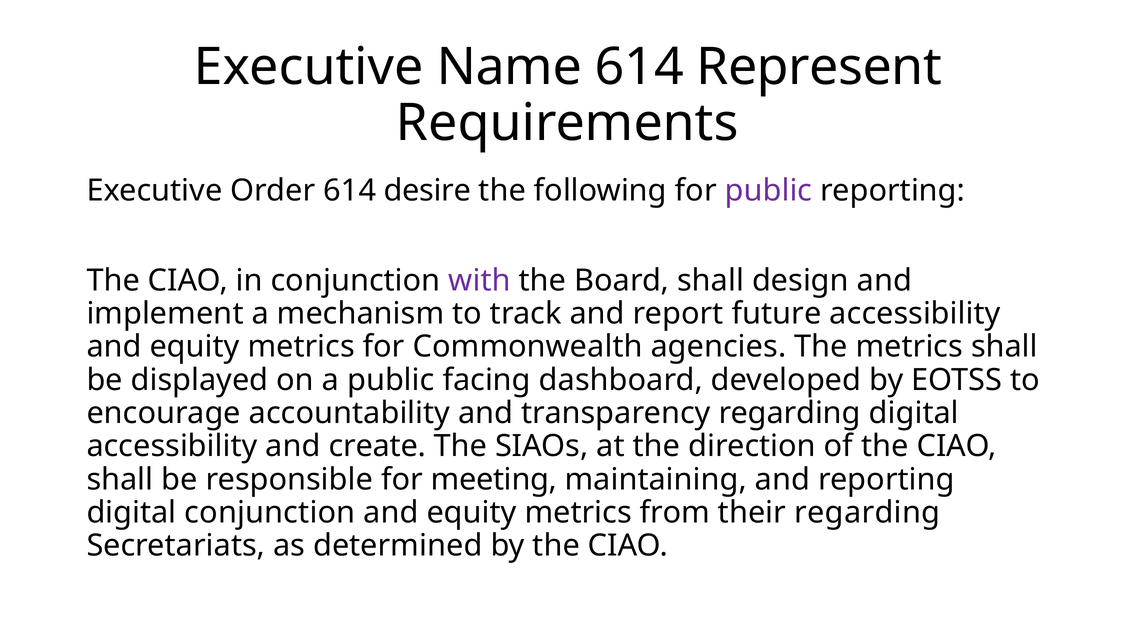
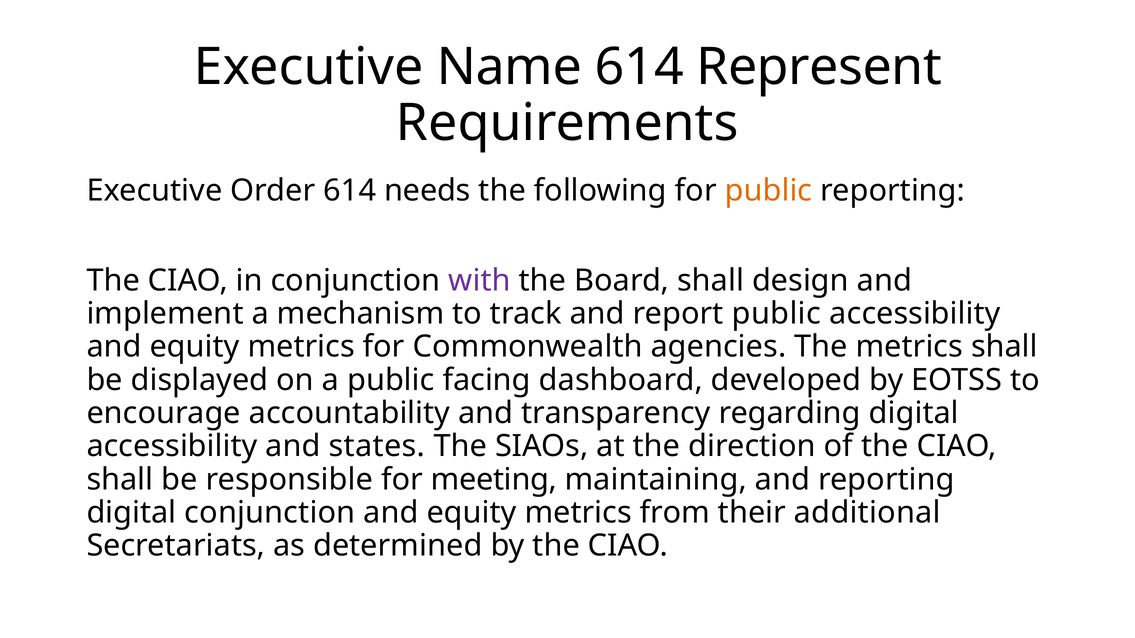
desire: desire -> needs (427, 191)
public colour: purple -> orange (769, 191)
report future: future -> public (776, 314)
create: create -> states (377, 447)
their regarding: regarding -> additional (867, 513)
